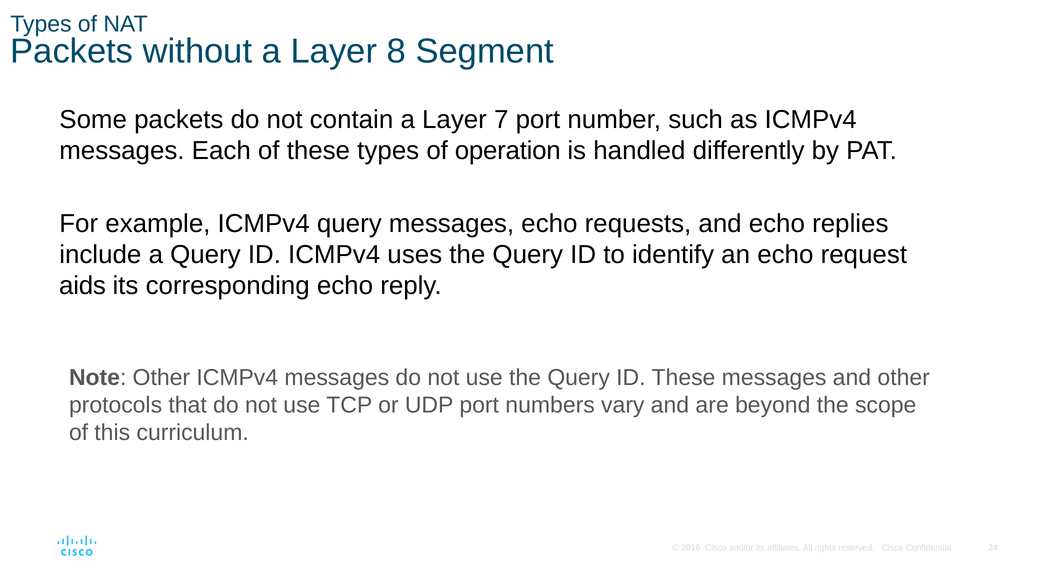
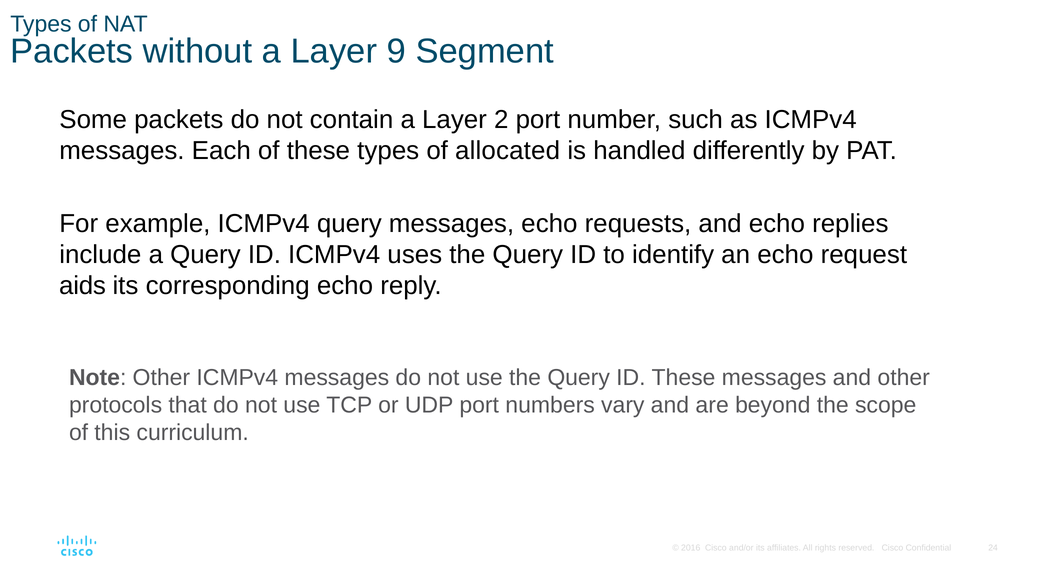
8: 8 -> 9 (396, 51)
7: 7 -> 2 (501, 120)
operation: operation -> allocated (508, 151)
